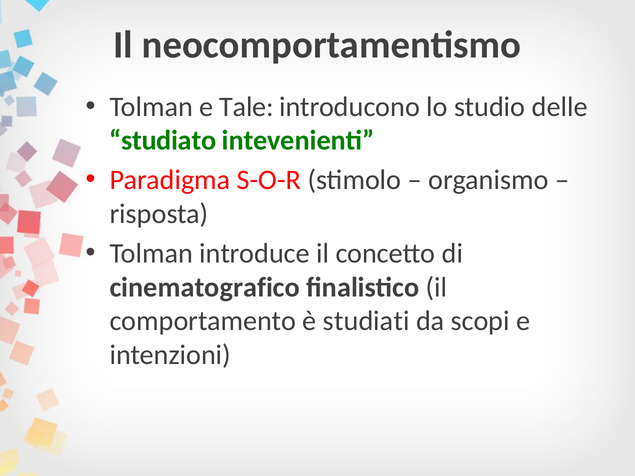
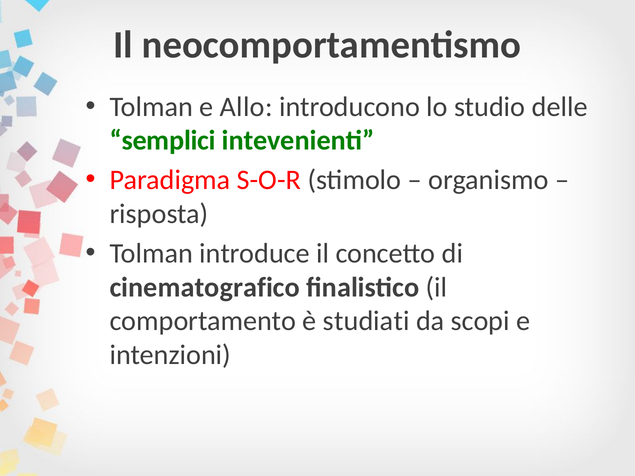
Tale: Tale -> Allo (246, 107)
studiato: studiato -> semplici (163, 141)
